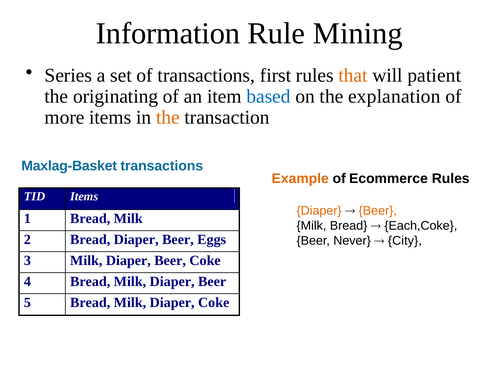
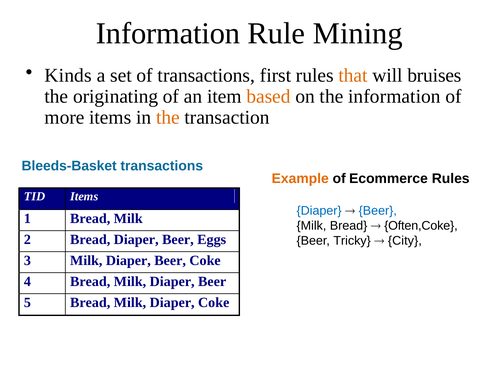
Series: Series -> Kinds (68, 75)
patient: patient -> bruises (434, 75)
based colour: blue -> orange (268, 96)
the explanation: explanation -> information (394, 96)
Maxlag-Basket: Maxlag-Basket -> Bleeds-Basket (69, 166)
Diaper colour: orange -> blue (319, 211)
Beer colour: orange -> blue (378, 211)
Each,Coke: Each,Coke -> Often,Coke (421, 226)
Never: Never -> Tricky (352, 241)
